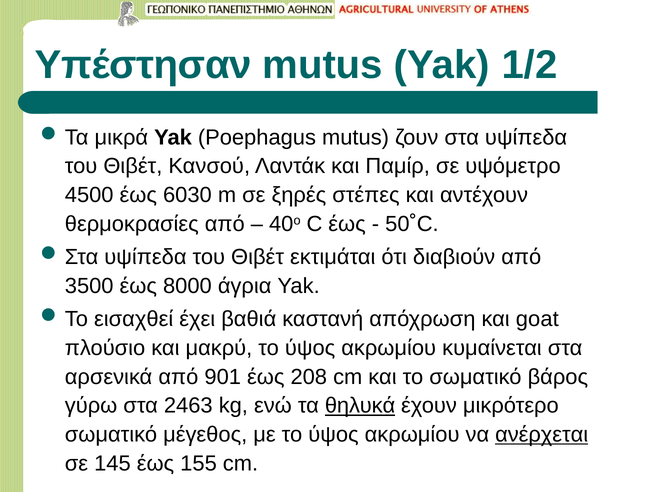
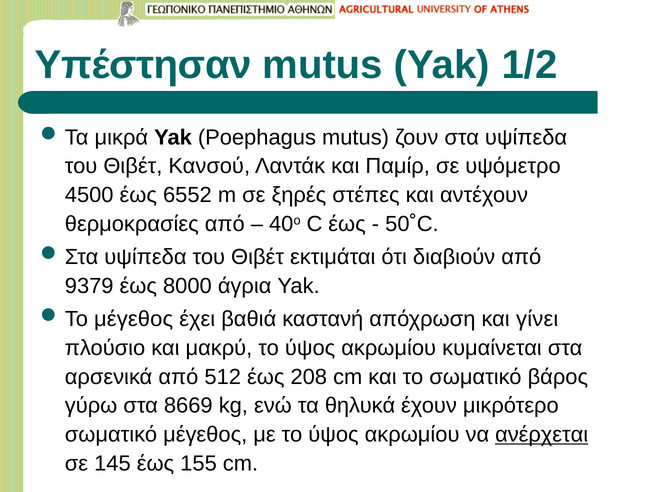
6030: 6030 -> 6552 (187, 195)
3500: 3500 -> 9379 (89, 286)
εισαχθεί: εισαχθεί -> μέγεθος (134, 320)
goat: goat -> γίνει (537, 320)
901: 901 -> 512 (223, 377)
2463: 2463 -> 8669 (188, 406)
θηλυκά underline: present -> none (360, 406)
